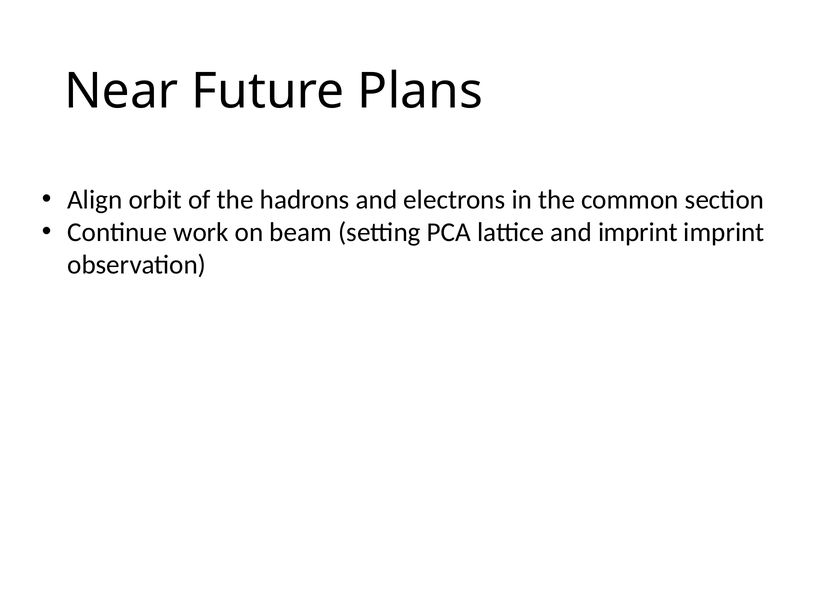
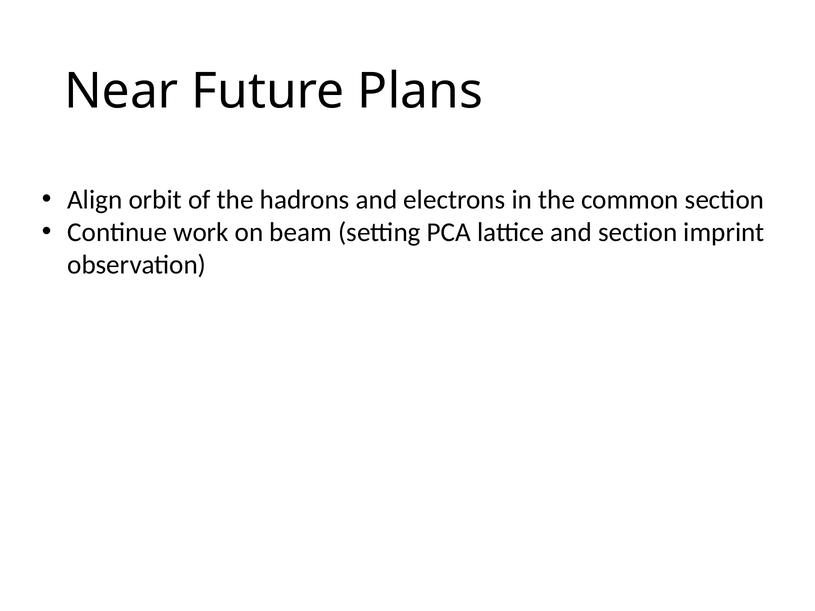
and imprint: imprint -> section (638, 232)
